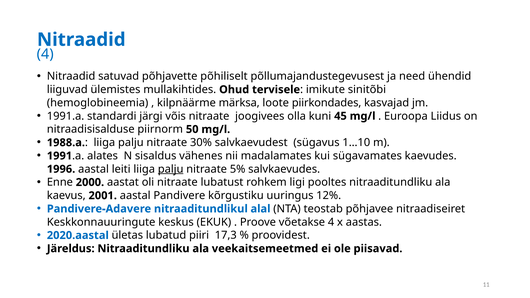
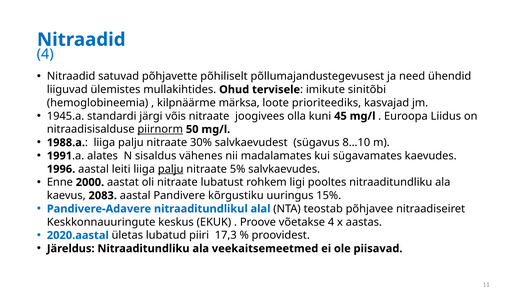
piirkondades: piirkondades -> prioriteediks (327, 103)
1991.a: 1991.a -> 1945.a (66, 116)
piirnorm underline: none -> present (160, 129)
1…10: 1…10 -> 8…10 (356, 143)
2001: 2001 -> 2083 (103, 196)
12%: 12% -> 15% (329, 196)
